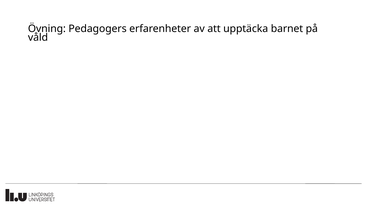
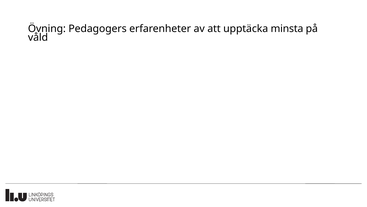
barnet: barnet -> minsta (287, 29)
